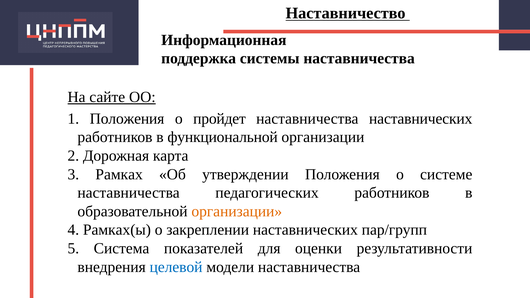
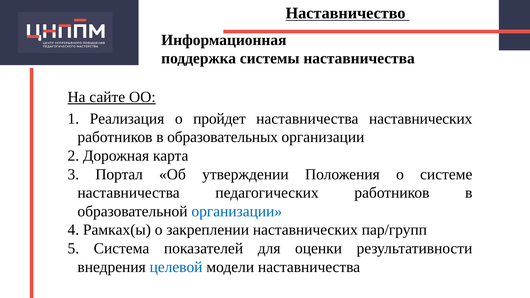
Положения: Положения -> Реализация (127, 119)
функциональной: функциональной -> образовательных (223, 137)
Рамках: Рамках -> Портал (119, 174)
организации colour: orange -> blue (237, 211)
